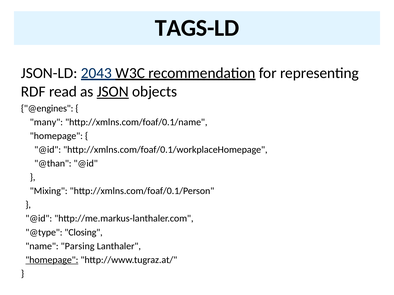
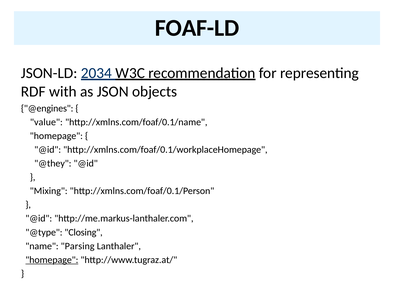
TAGS-LD: TAGS-LD -> FOAF-LD (197, 28)
2043: 2043 -> 2034 (96, 73)
read: read -> with (63, 92)
JSON underline: present -> none (113, 92)
many: many -> value (46, 122)
@than: @than -> @they (53, 164)
